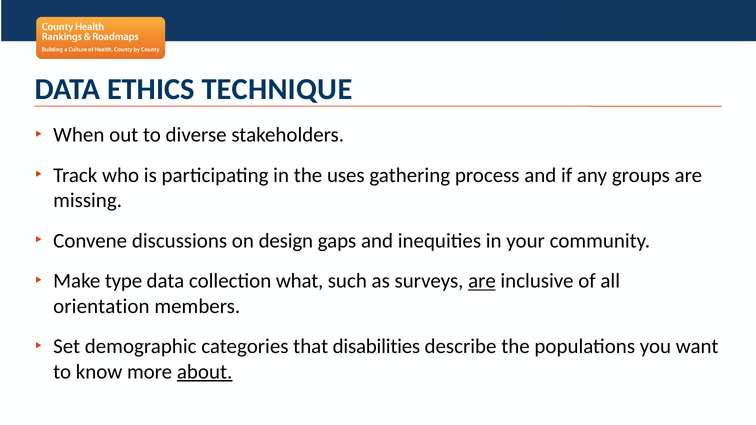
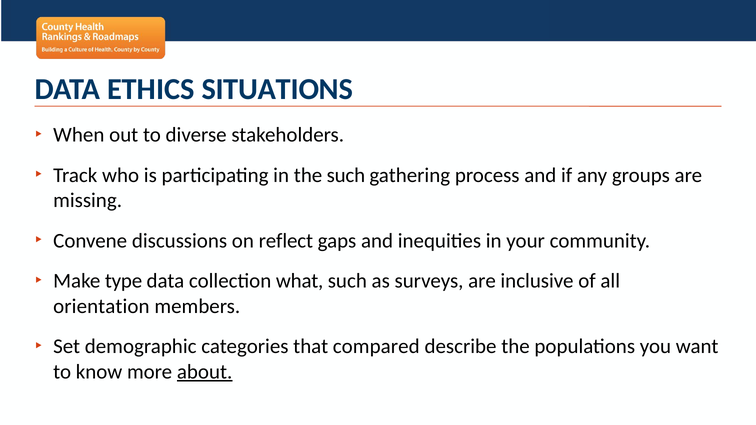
TECHNIQUE: TECHNIQUE -> SITUATIONS (277, 89)
the uses: uses -> such (346, 175)
design: design -> reflect (286, 241)
are underline: present -> none (482, 281)
disabilities: disabilities -> compared (376, 347)
